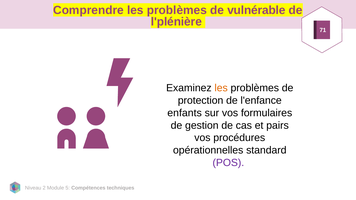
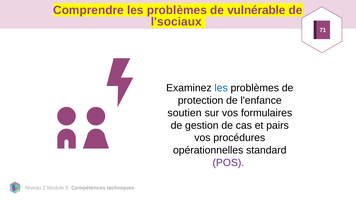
l'plénière: l'plénière -> l'sociaux (176, 22)
les colour: orange -> blue (221, 88)
enfants: enfants -> soutien (185, 113)
